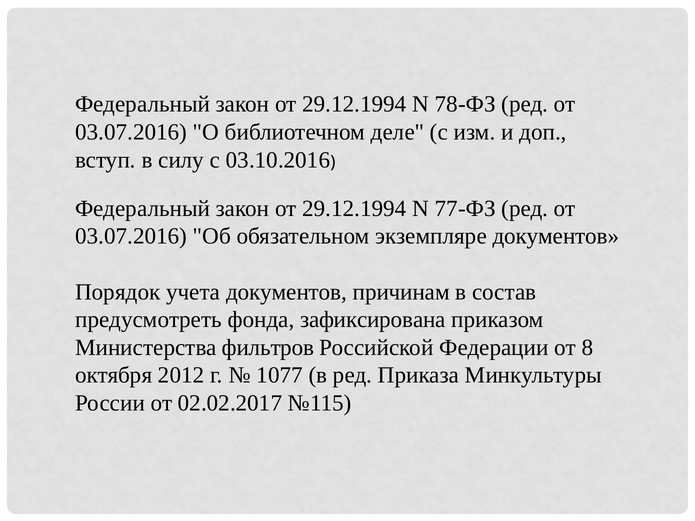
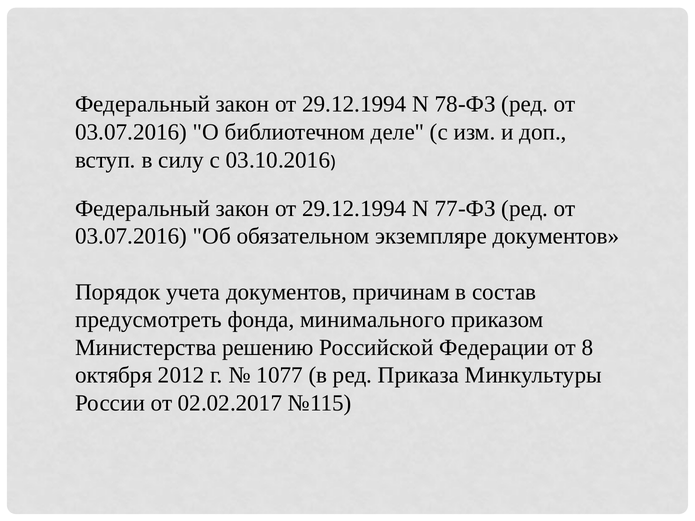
зафиксирована: зафиксирована -> минимального (373, 320)
фильтров: фильтров -> решению (268, 348)
